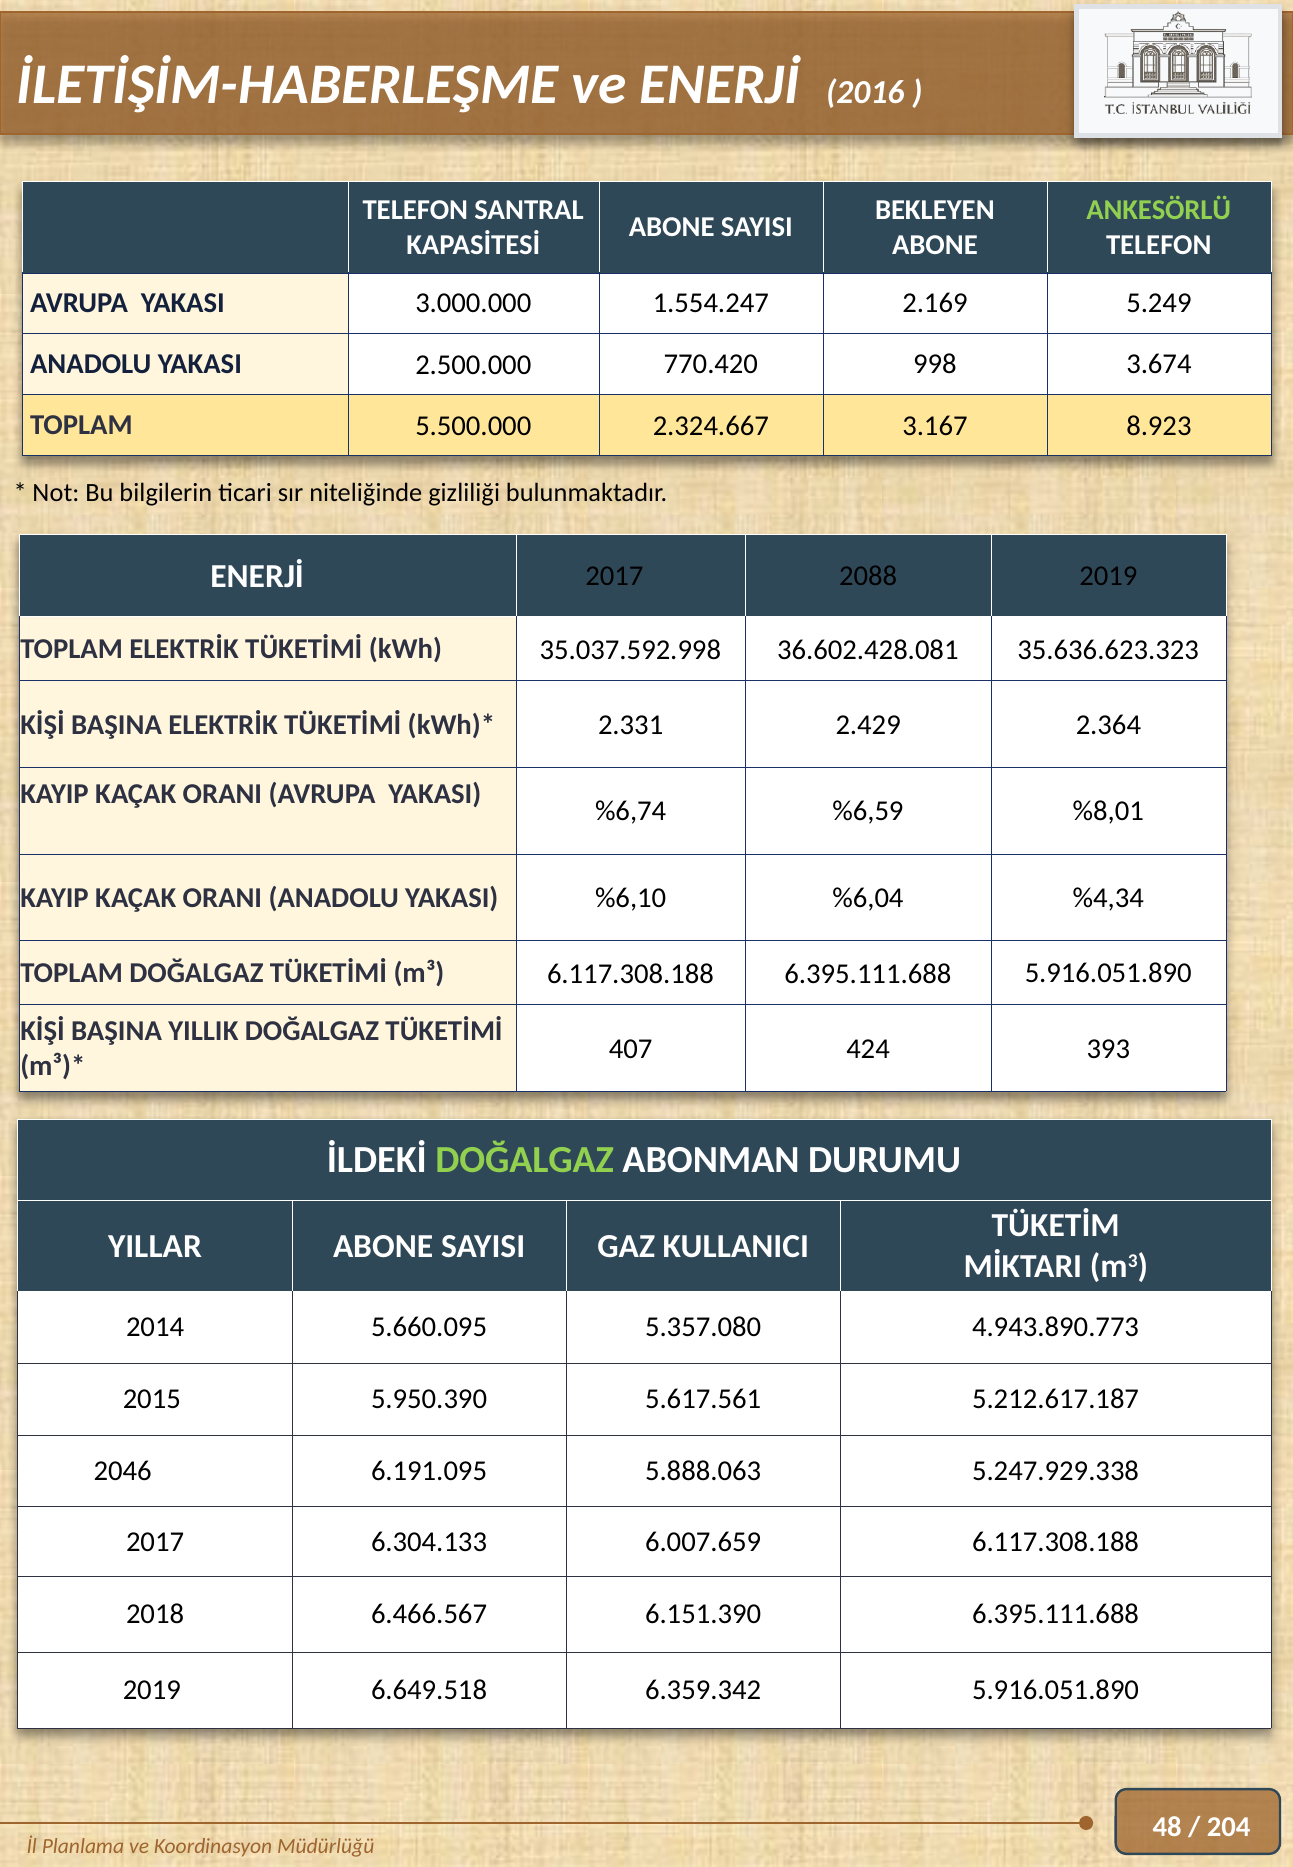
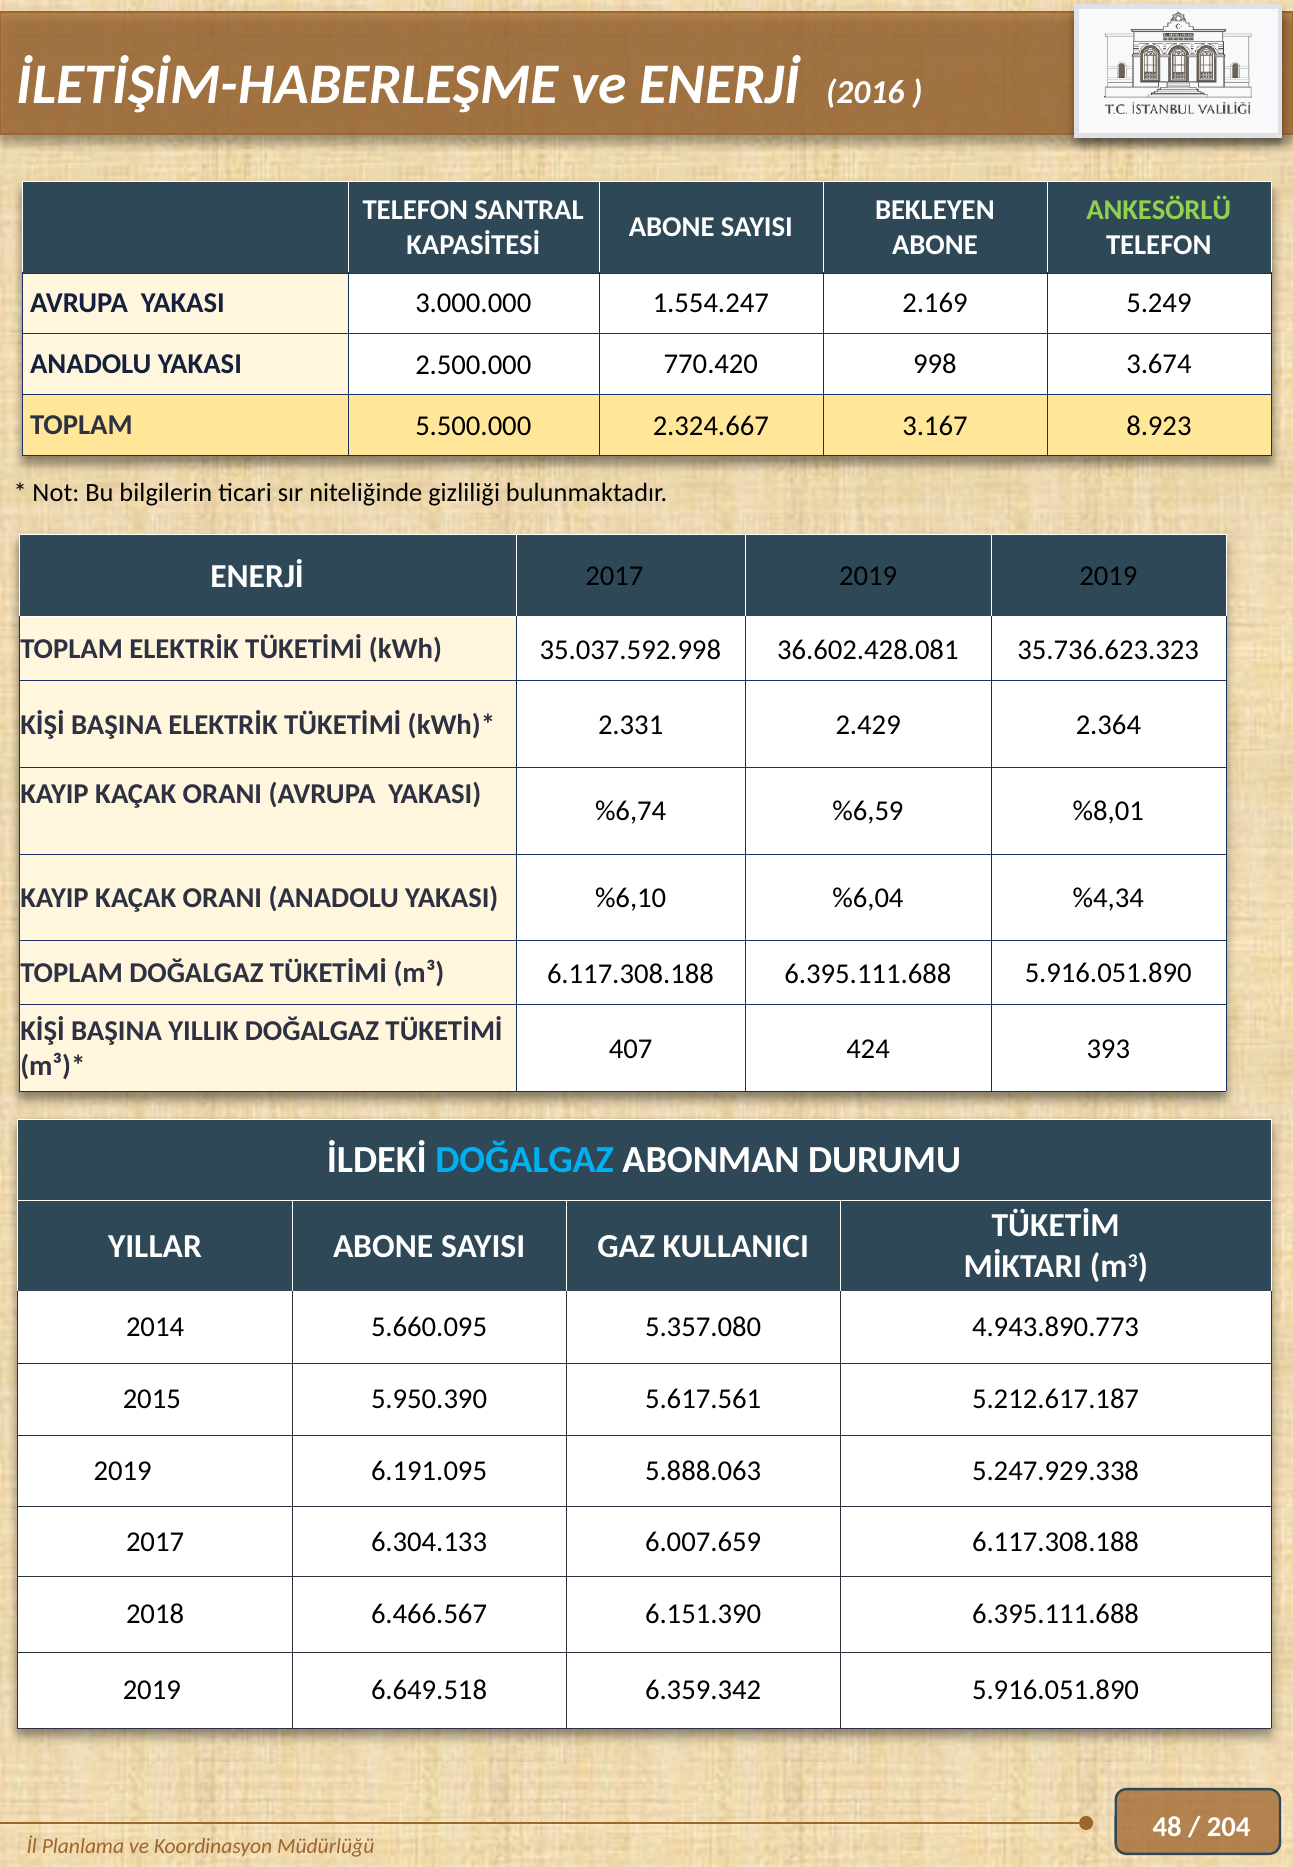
2017 2088: 2088 -> 2019 (868, 576)
35.636.623.323: 35.636.623.323 -> 35.736.623.323 (1108, 650)
DOĞALGAZ colour: light green -> light blue (525, 1161)
2046: 2046 -> 2019 (123, 1472)
